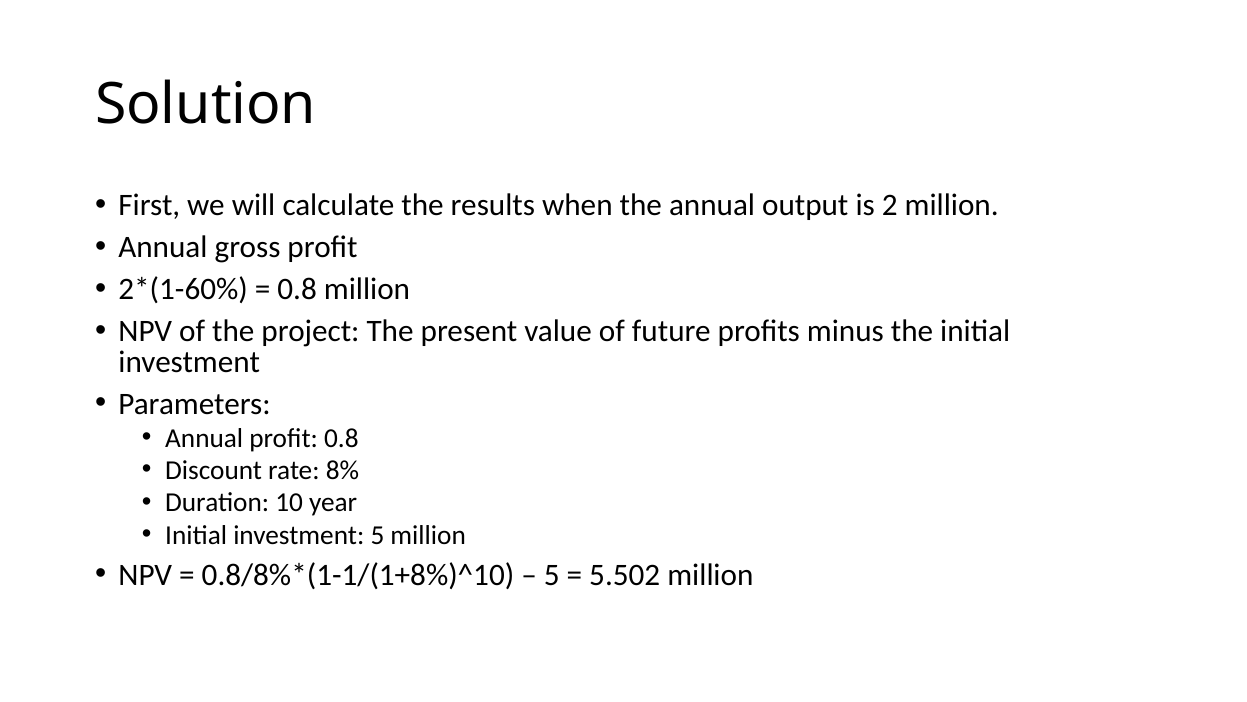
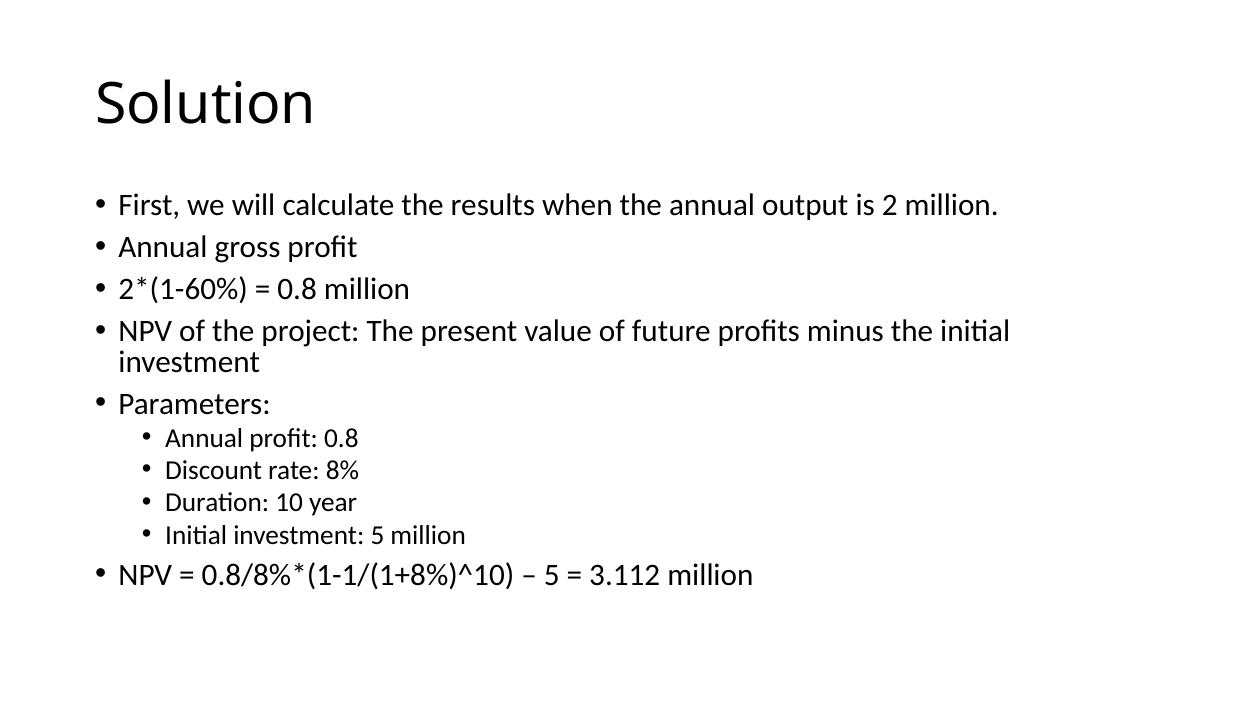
5.502: 5.502 -> 3.112 (625, 575)
